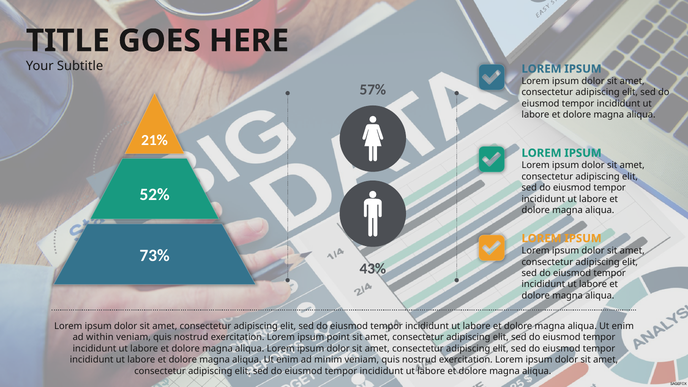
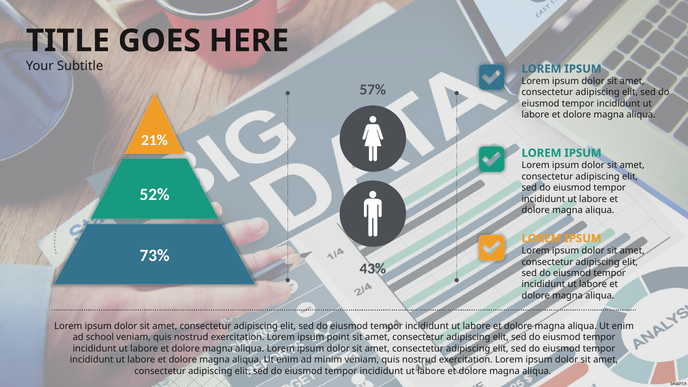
within: within -> school (100, 337)
